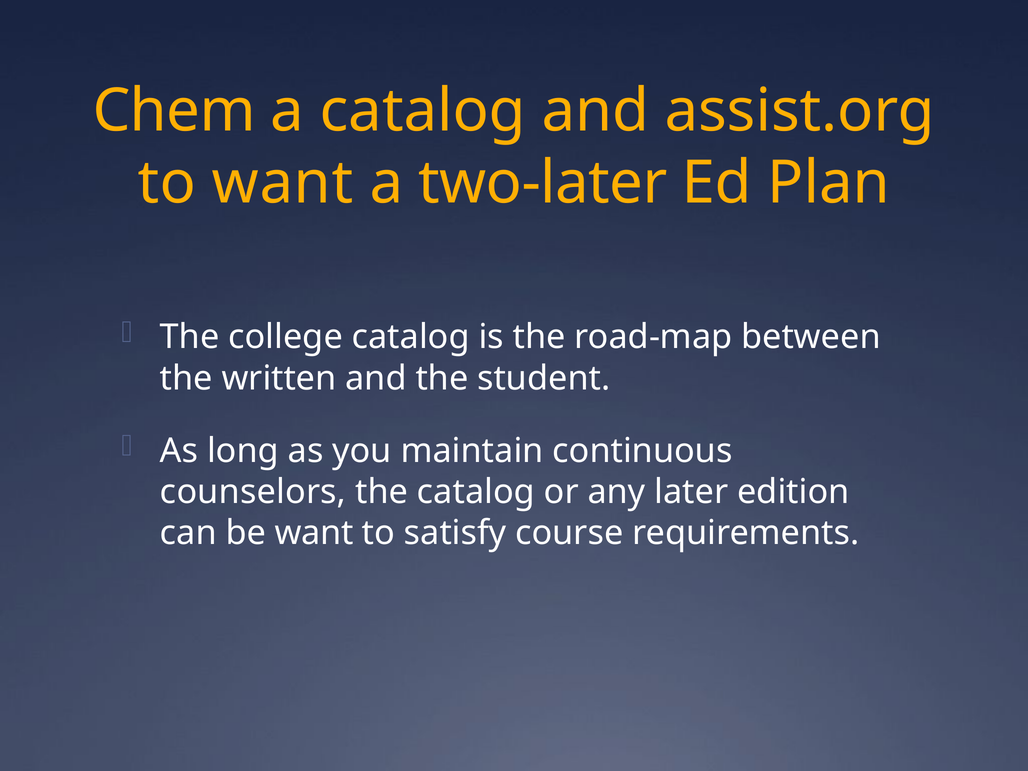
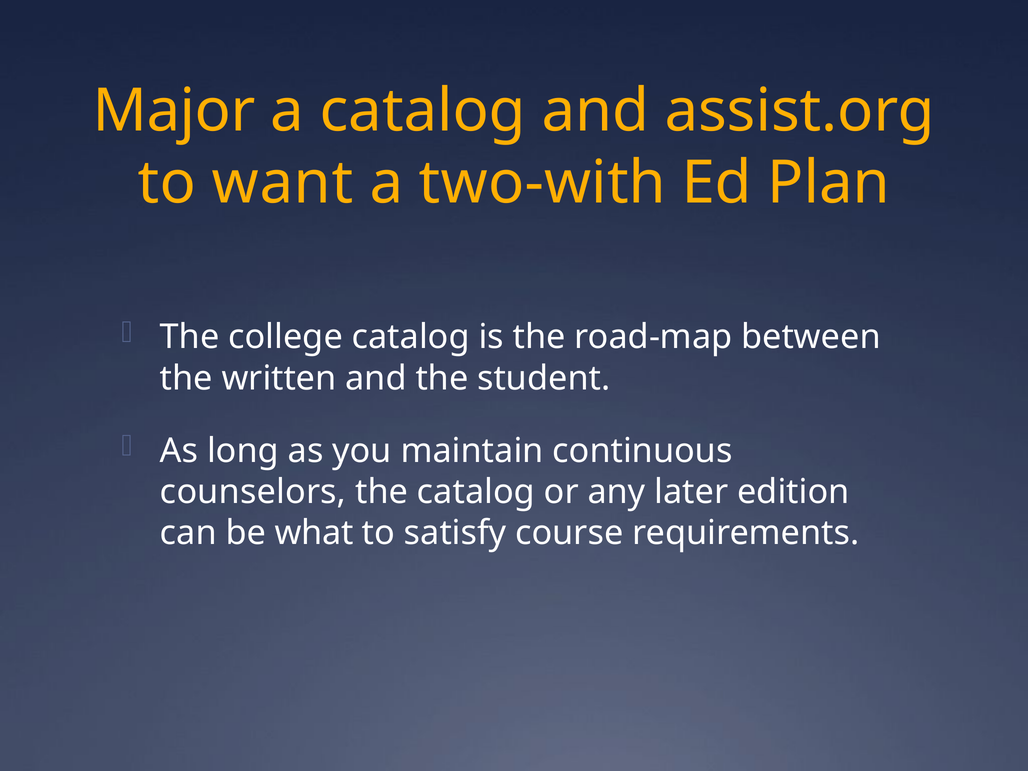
Chem: Chem -> Major (174, 111)
two-later: two-later -> two-with (542, 183)
be want: want -> what (314, 533)
